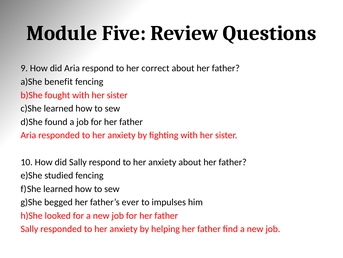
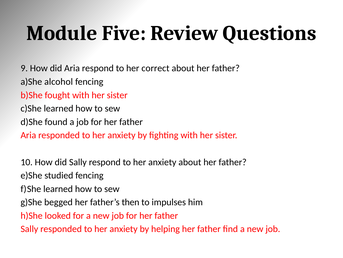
benefit: benefit -> alcohol (59, 81)
ever: ever -> then (131, 202)
